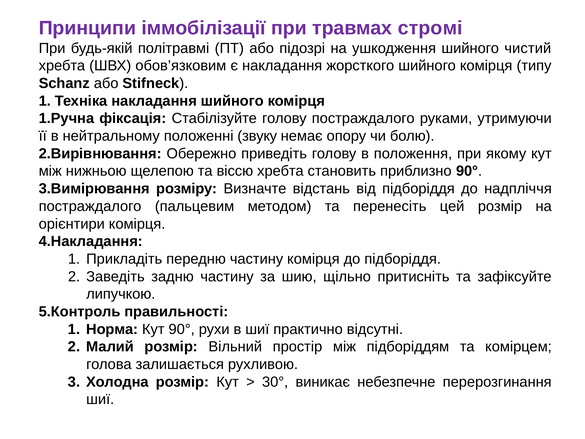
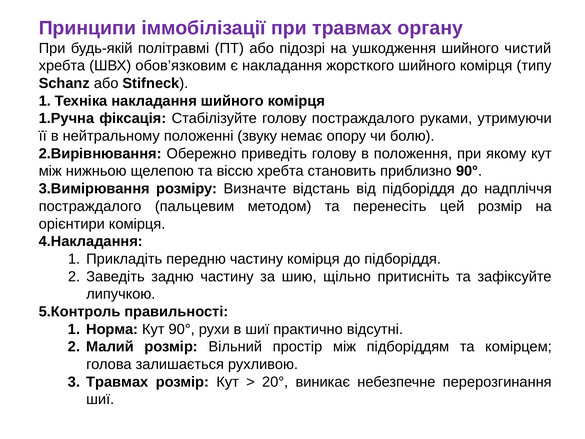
стромі: стромі -> органу (430, 28)
Холодна: Холодна -> Травмах (117, 382)
30°: 30° -> 20° (275, 382)
